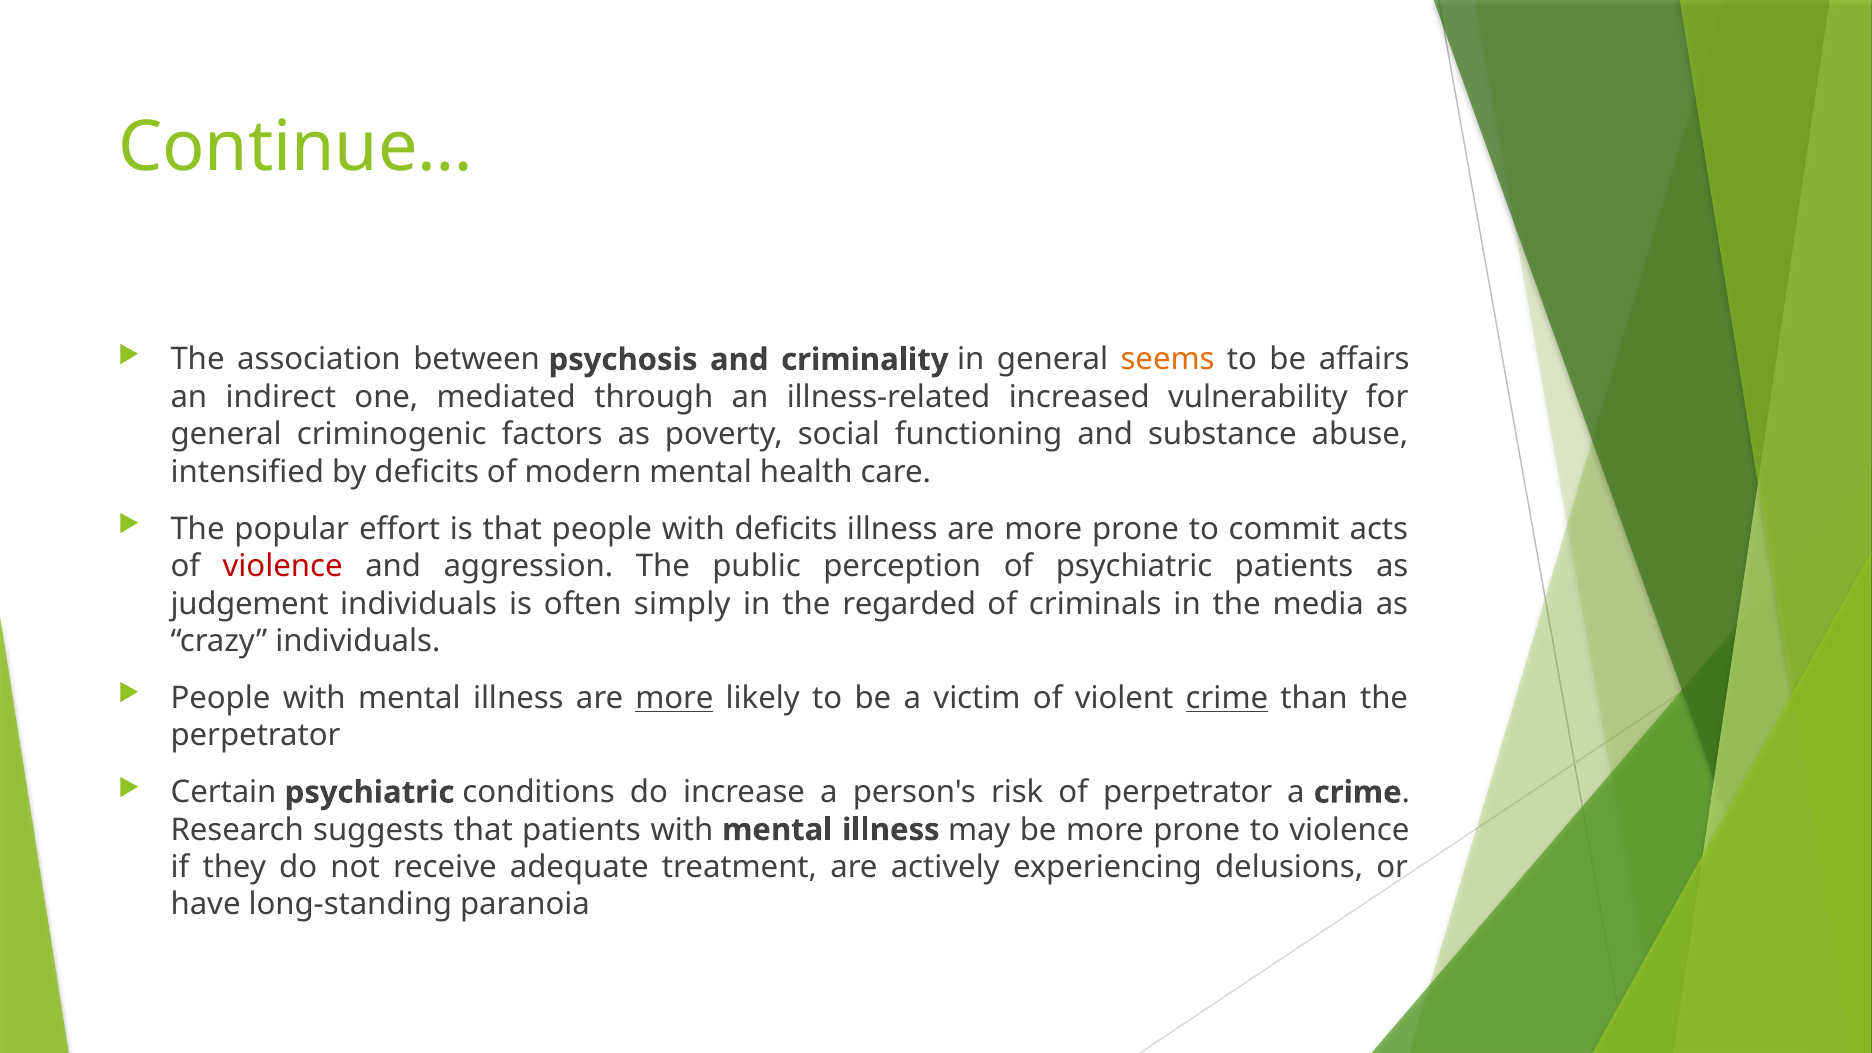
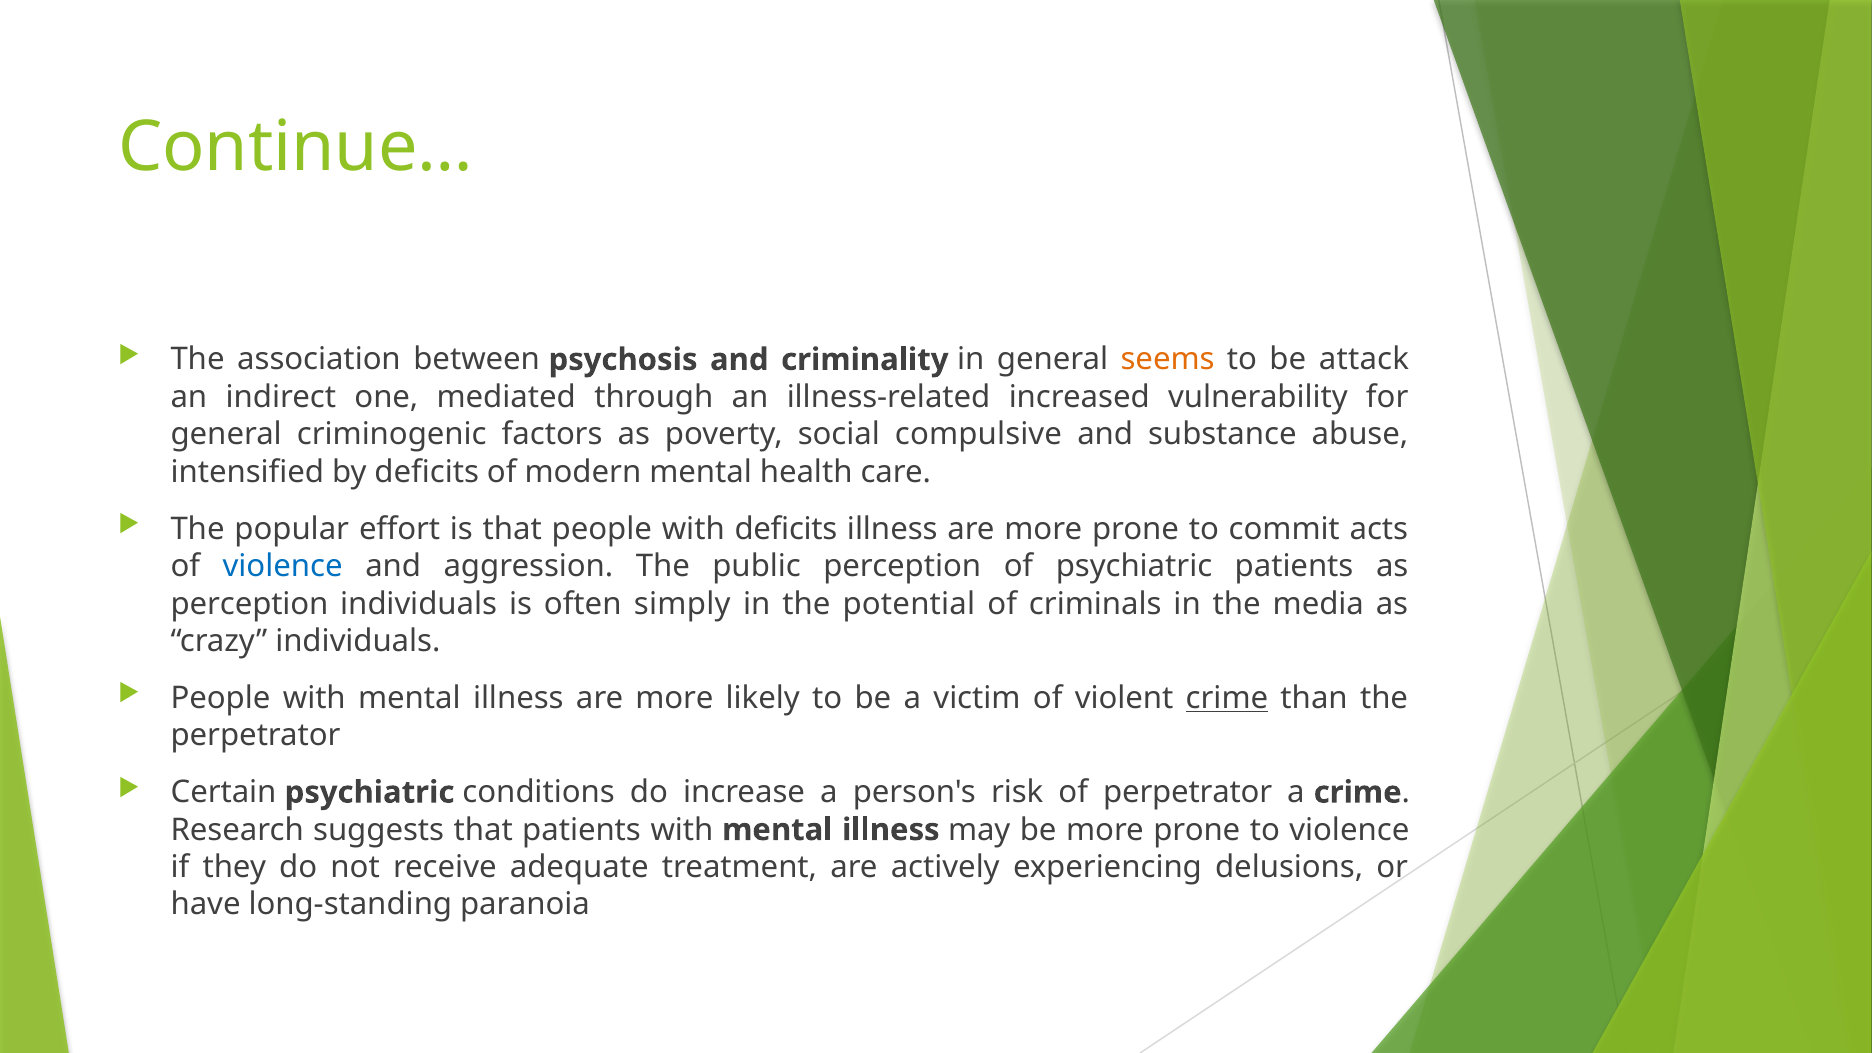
affairs: affairs -> attack (1364, 360)
functioning: functioning -> compulsive (979, 435)
violence colour: red -> blue (283, 566)
judgement: judgement -> perception (250, 604)
regarded: regarded -> potential (909, 604)
more underline: present -> none (675, 698)
